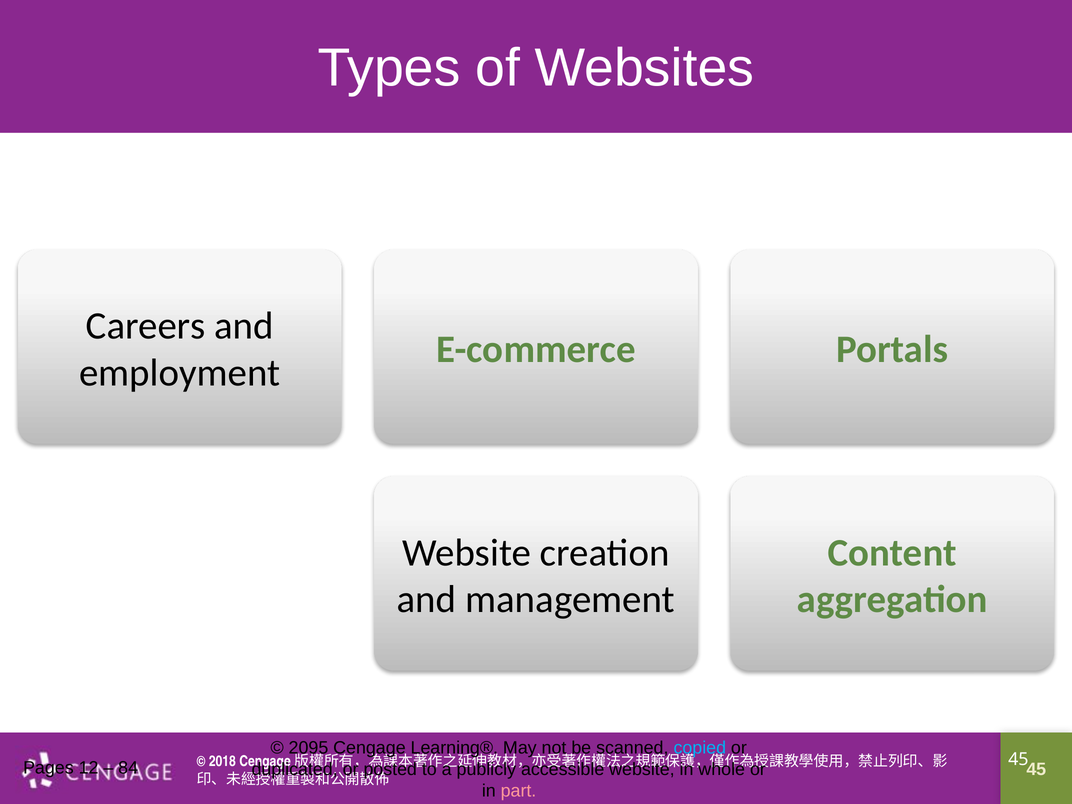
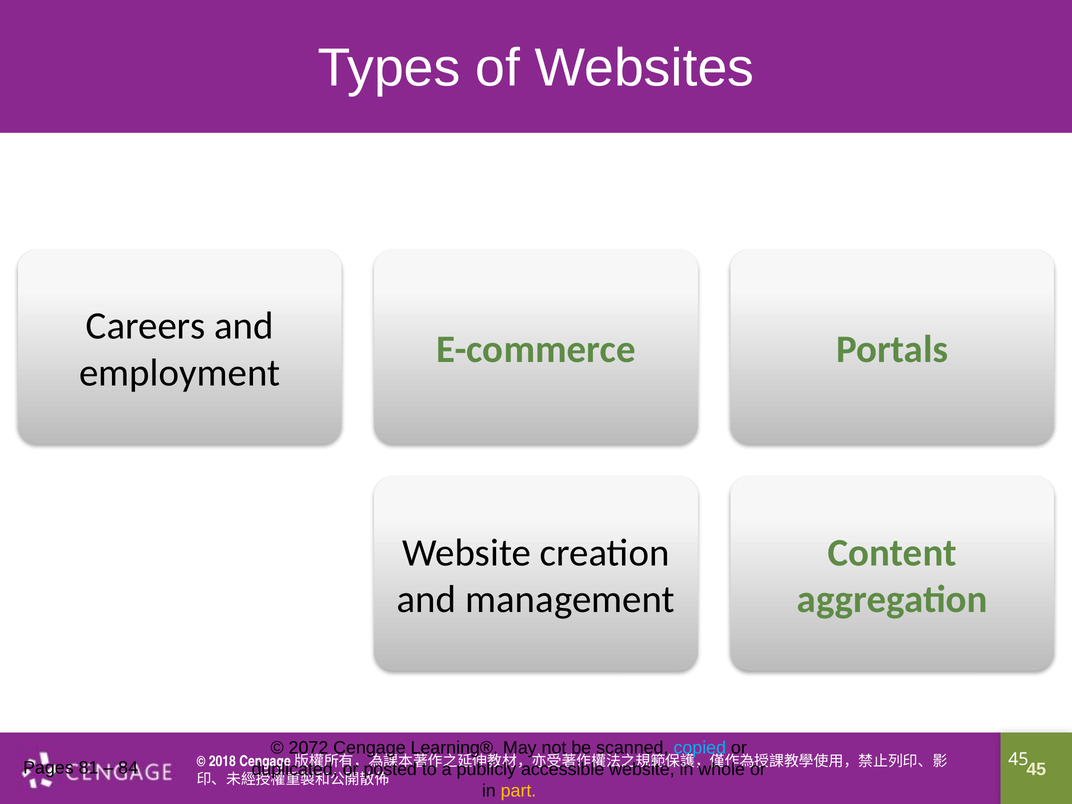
2095: 2095 -> 2072 (308, 748)
12: 12 -> 81 (89, 768)
part colour: pink -> yellow (518, 791)
